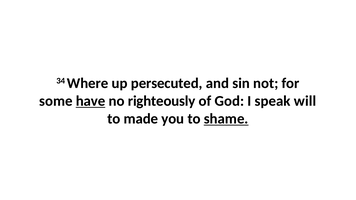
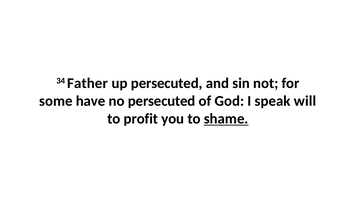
Where: Where -> Father (88, 83)
have underline: present -> none (91, 101)
no righteously: righteously -> persecuted (162, 101)
made: made -> profit (141, 119)
